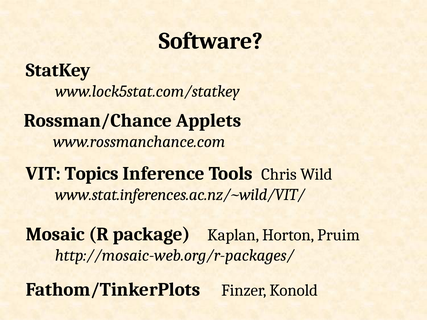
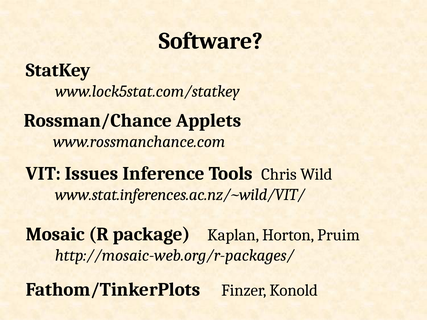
Topics: Topics -> Issues (92, 174)
